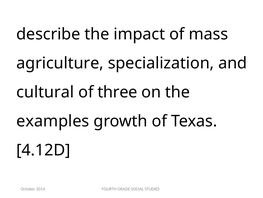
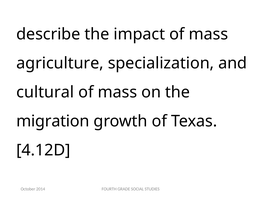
three: three -> mass (117, 92)
examples: examples -> migration (53, 121)
